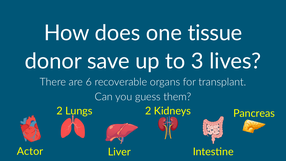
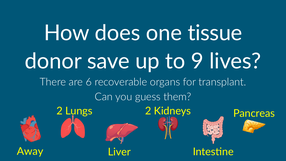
3: 3 -> 9 (197, 61)
Actor: Actor -> Away (30, 151)
